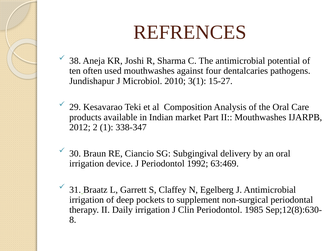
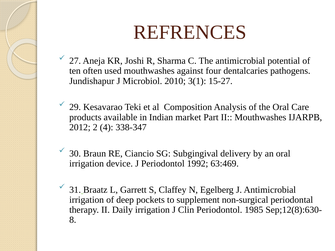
38: 38 -> 27 (75, 61)
1: 1 -> 4 (107, 127)
